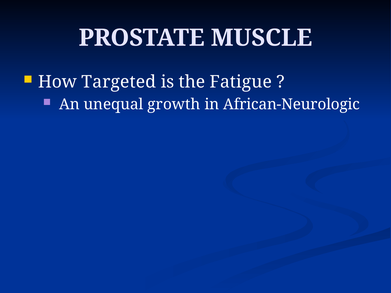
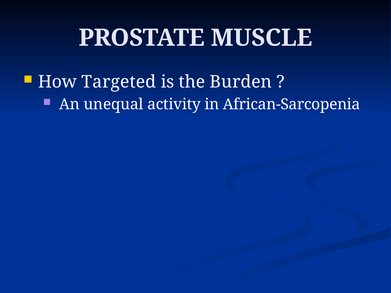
Fatigue: Fatigue -> Burden (241, 82)
growth: growth -> activity (174, 104)
African-Neurologic: African-Neurologic -> African-Sarcopenia (292, 104)
